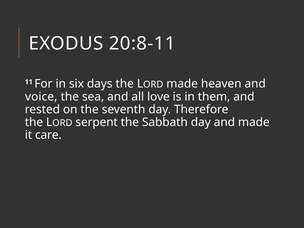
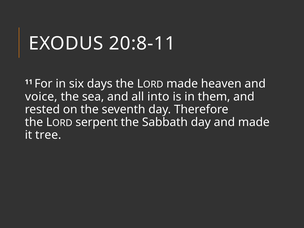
love: love -> into (158, 97)
care: care -> tree (48, 135)
